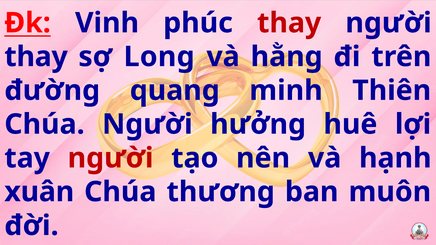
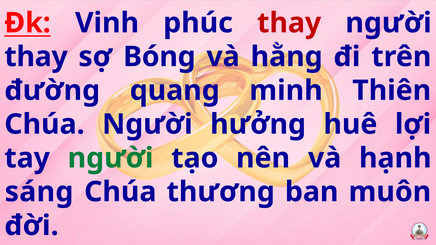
Long: Long -> Bóng (159, 57)
người colour: red -> green (111, 158)
xuân: xuân -> sáng (39, 192)
